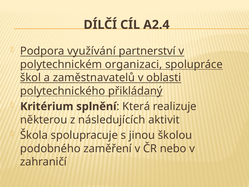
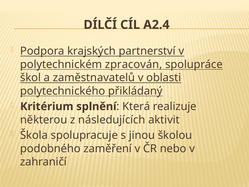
využívání: využívání -> krajských (92, 51)
organizaci: organizaci -> zpracován (134, 64)
